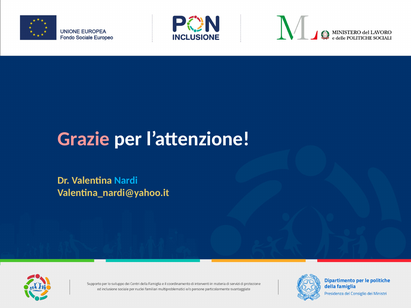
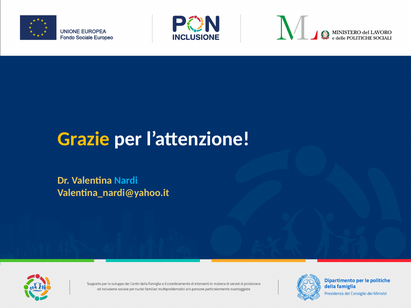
Grazie colour: pink -> yellow (84, 139)
